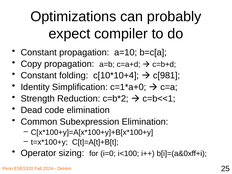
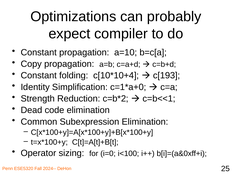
c[981: c[981 -> c[193 (167, 75)
